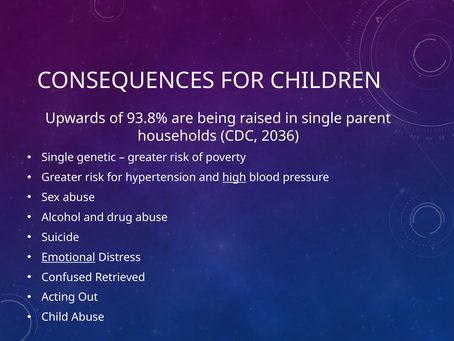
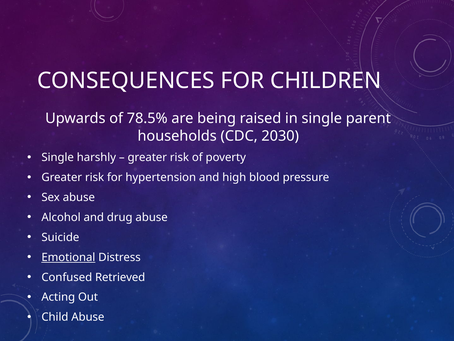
93.8%: 93.8% -> 78.5% (147, 118)
2036: 2036 -> 2030 (280, 136)
genetic: genetic -> harshly (96, 157)
high underline: present -> none (234, 177)
